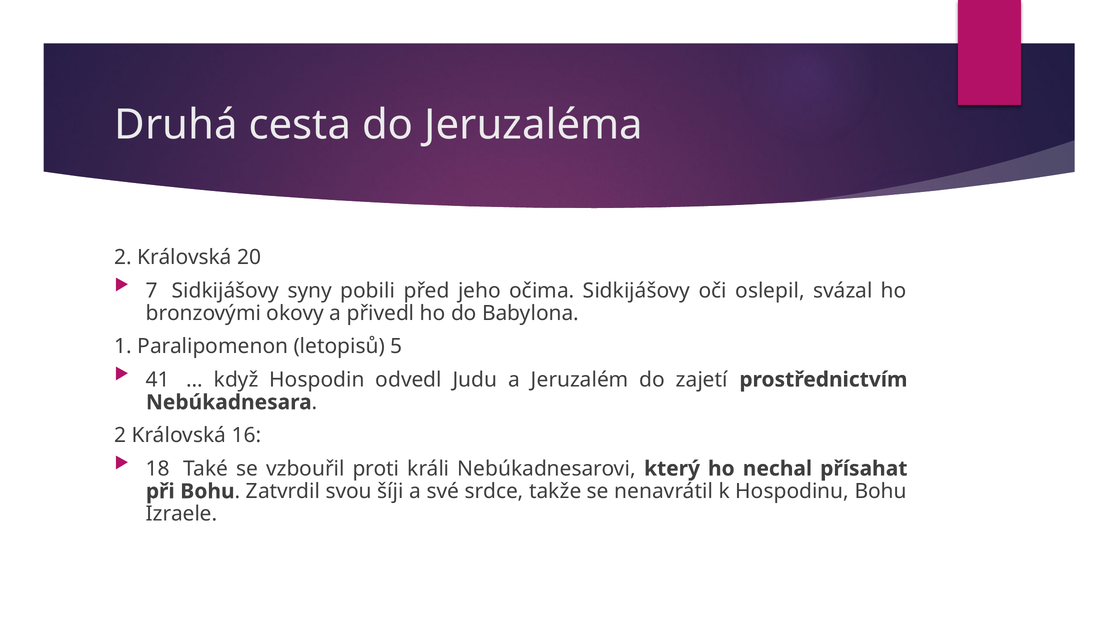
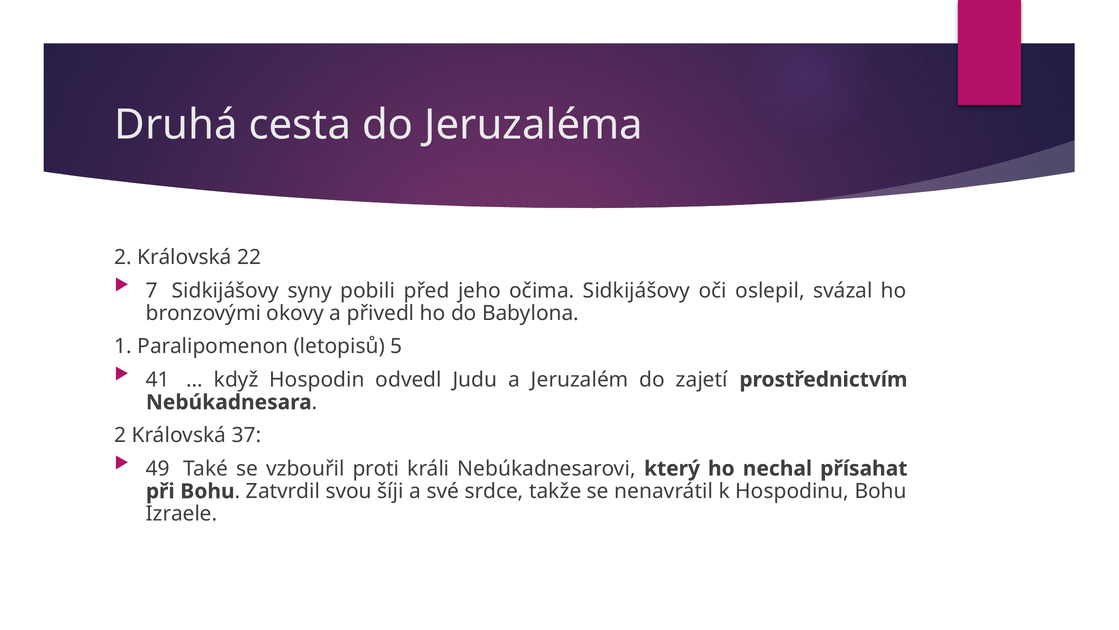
20: 20 -> 22 (249, 257)
16: 16 -> 37 (246, 435)
18: 18 -> 49 (158, 468)
